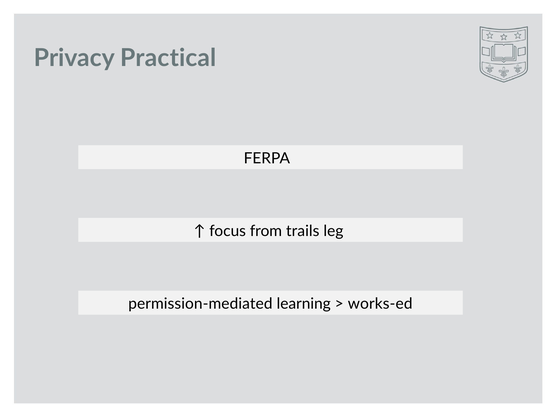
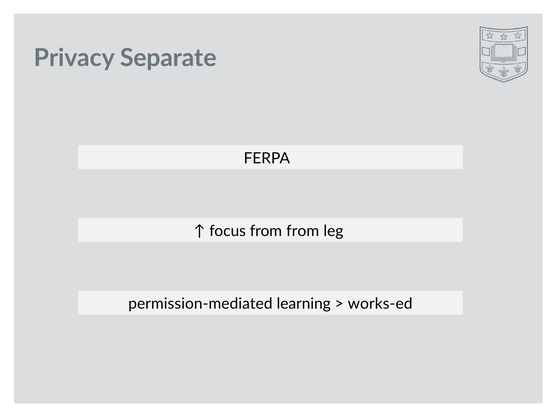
Practical: Practical -> Separate (168, 58)
from trails: trails -> from (303, 231)
